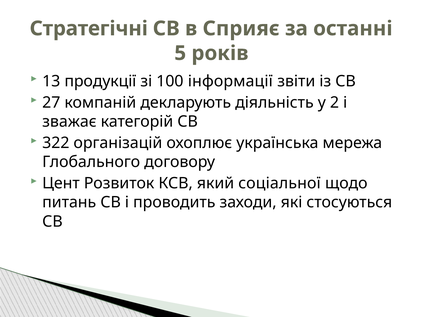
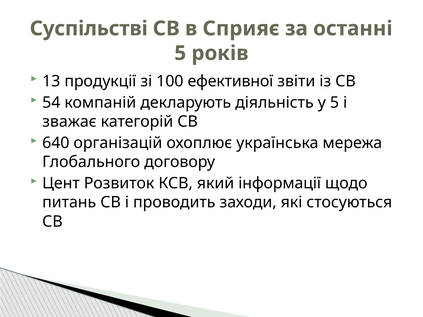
Стратегічні: Стратегічні -> Суспільстві (89, 29)
інформації: інформації -> ефективної (230, 81)
27: 27 -> 54 (51, 103)
у 2: 2 -> 5 (335, 103)
322: 322 -> 640 (56, 143)
соціальної: соціальної -> інформації (280, 184)
